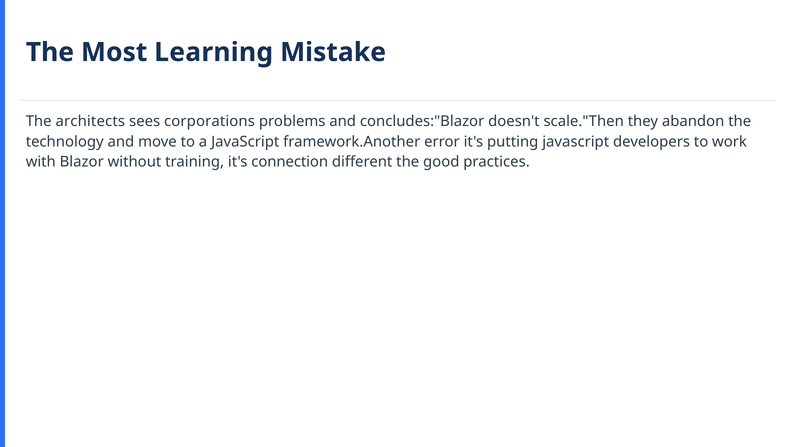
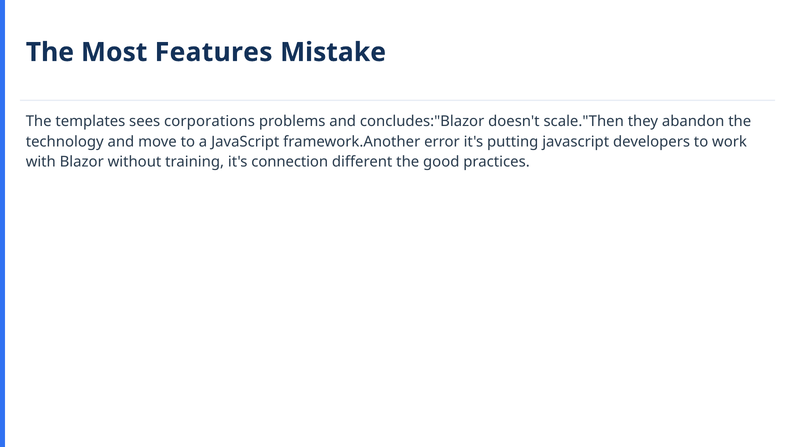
Learning: Learning -> Features (214, 52)
architects: architects -> templates (90, 121)
